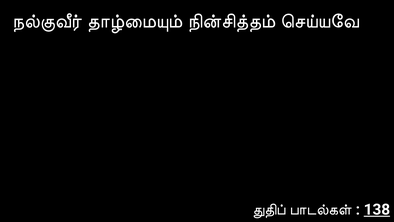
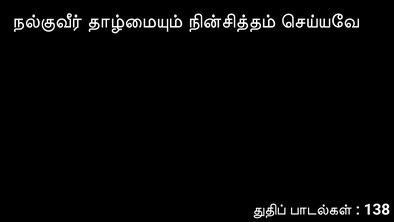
138 underline: present -> none (377, 209)
